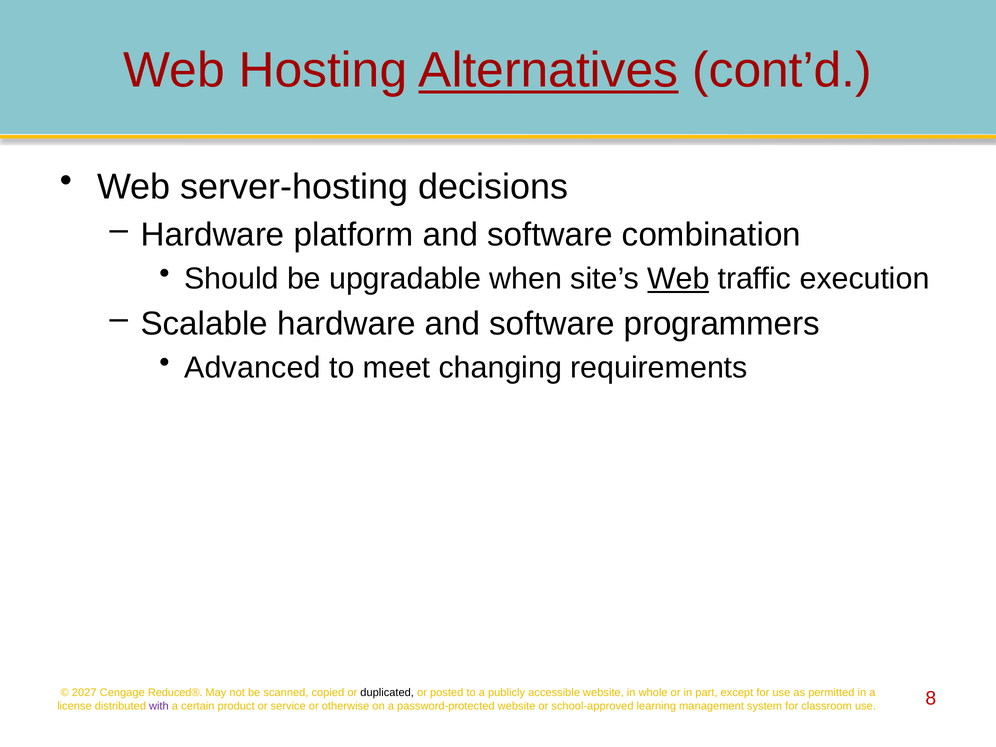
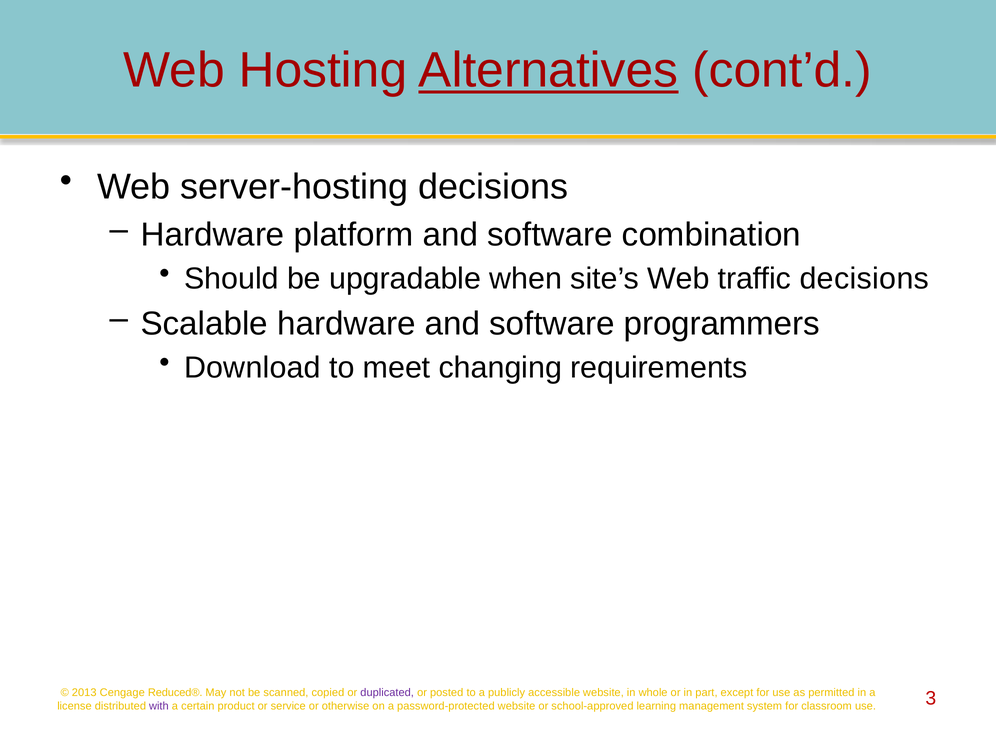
Web underline: present -> none (678, 279)
traffic execution: execution -> decisions (864, 279)
Advanced: Advanced -> Download (252, 368)
2027: 2027 -> 2013 (84, 693)
duplicated colour: black -> purple (387, 693)
8: 8 -> 3 (931, 698)
